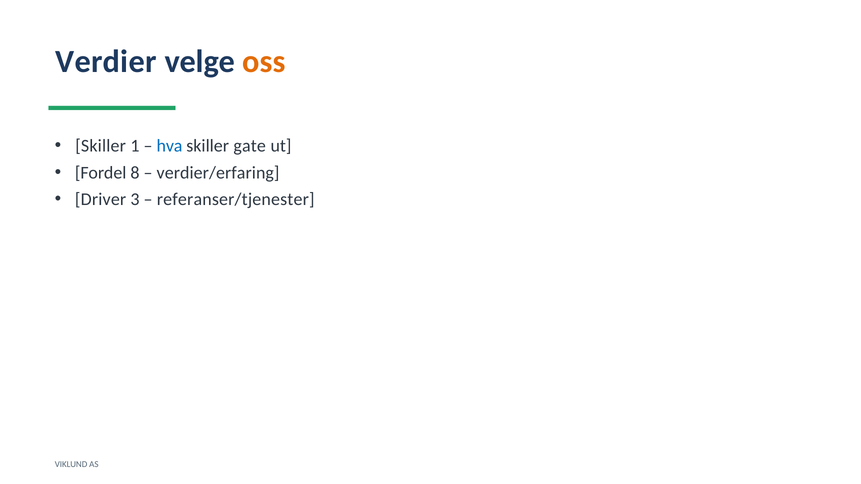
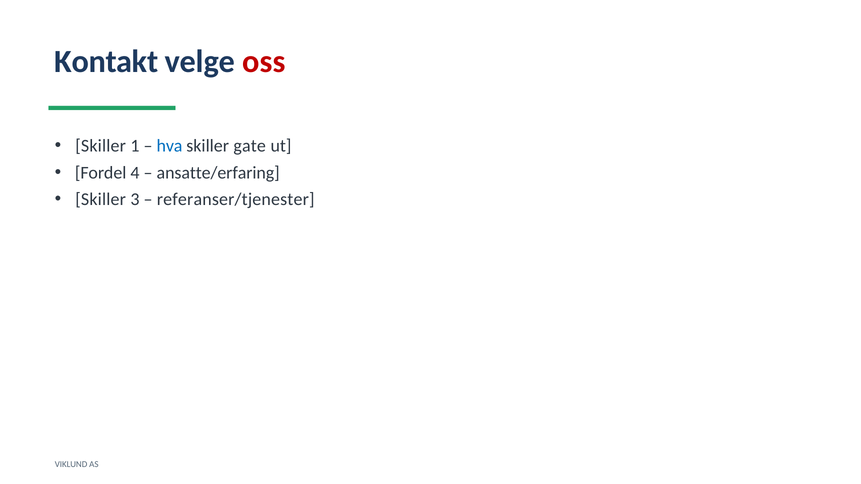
Verdier: Verdier -> Kontakt (106, 61)
oss colour: orange -> red (264, 61)
8: 8 -> 4 (135, 173)
verdier/erfaring: verdier/erfaring -> ansatte/erfaring (218, 173)
Driver: Driver -> Skiller (101, 200)
